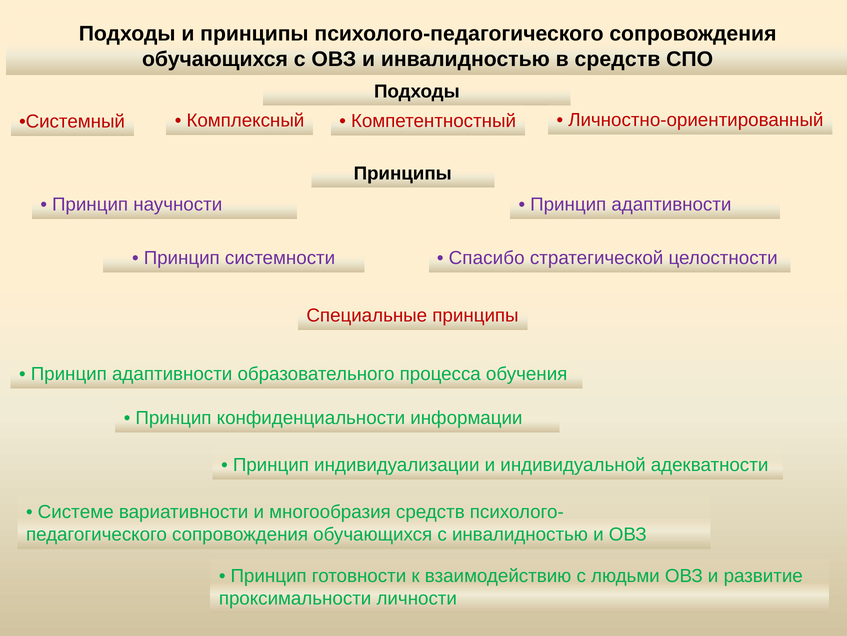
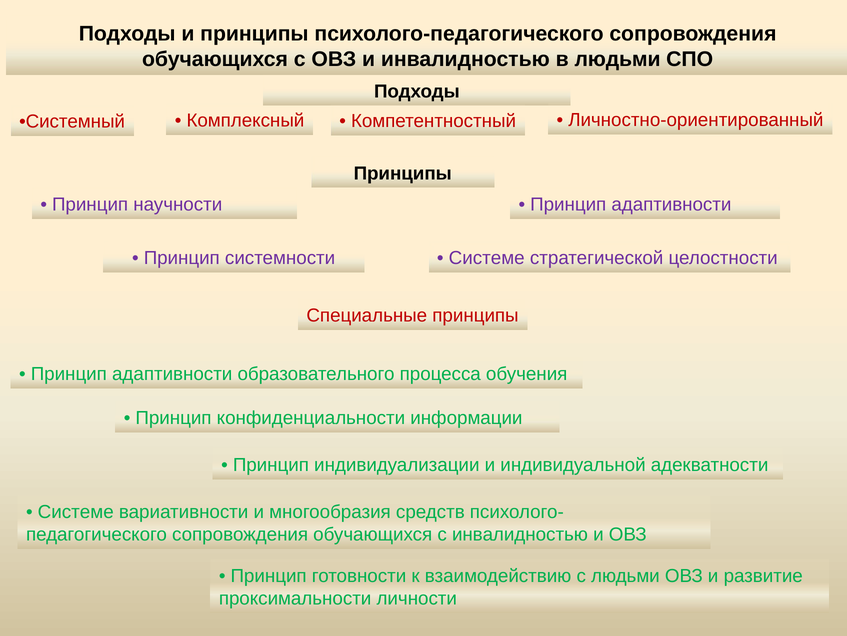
в средств: средств -> людьми (618, 59)
Спасибо: Спасибо -> Системе (487, 258)
